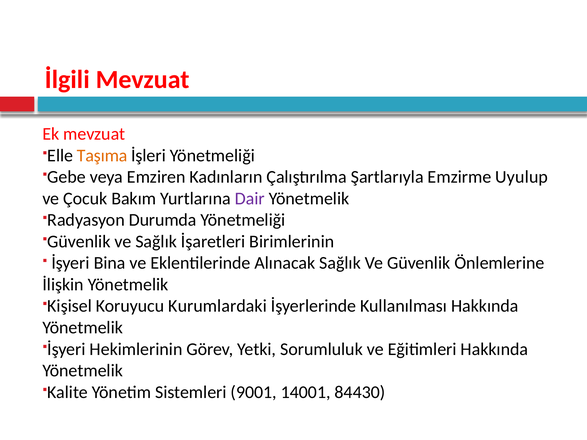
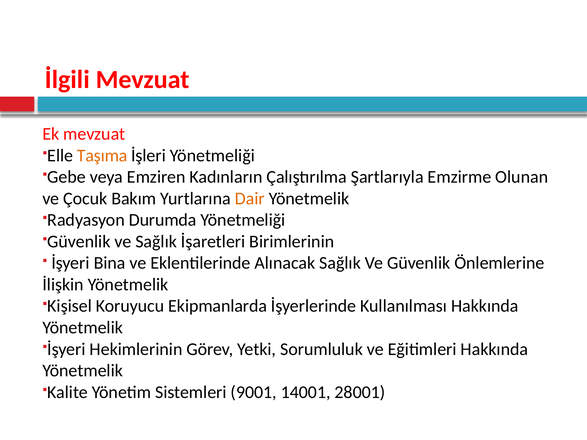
Uyulup: Uyulup -> Olunan (522, 177)
Dair colour: purple -> orange (250, 199)
Kurumlardaki: Kurumlardaki -> Ekipmanlarda (218, 306)
84430: 84430 -> 28001 (360, 392)
